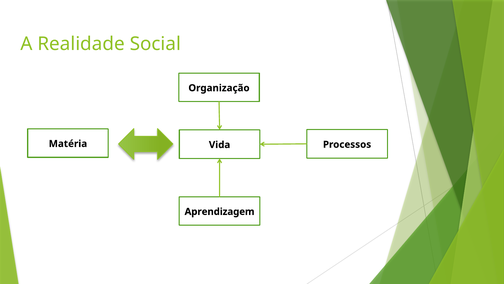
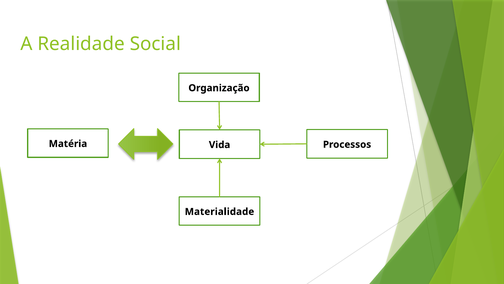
Aprendizagem: Aprendizagem -> Materialidade (219, 211)
